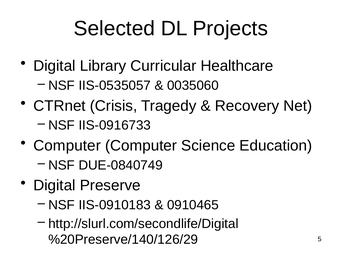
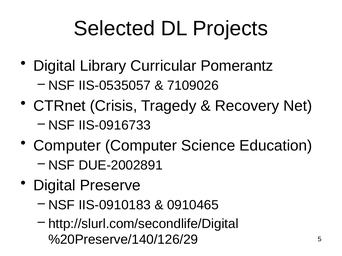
Healthcare: Healthcare -> Pomerantz (237, 66)
0035060: 0035060 -> 7109026 (193, 86)
DUE-0840749: DUE-0840749 -> DUE-2002891 (121, 166)
